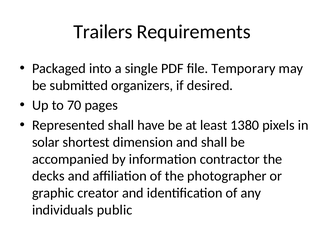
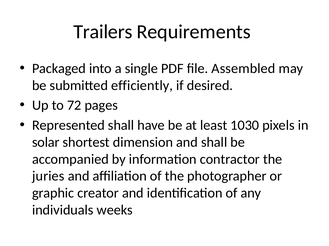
Temporary: Temporary -> Assembled (243, 69)
organizers: organizers -> efficiently (142, 86)
70: 70 -> 72 (74, 106)
1380: 1380 -> 1030 (245, 126)
decks: decks -> juries (48, 177)
public: public -> weeks (115, 211)
